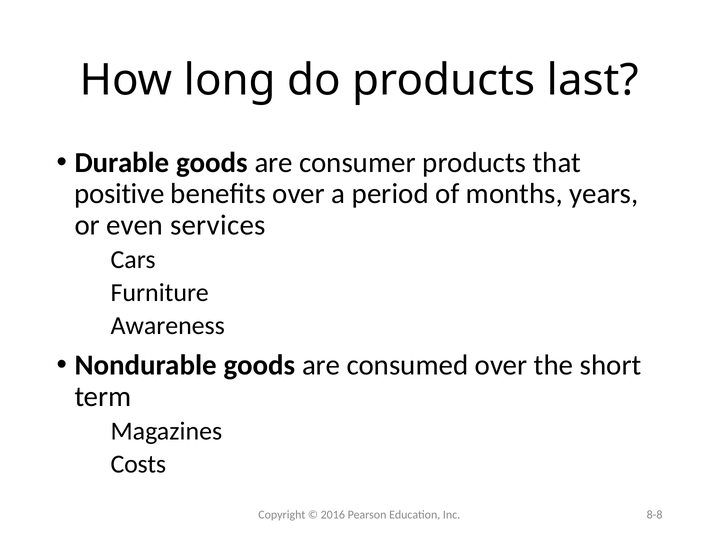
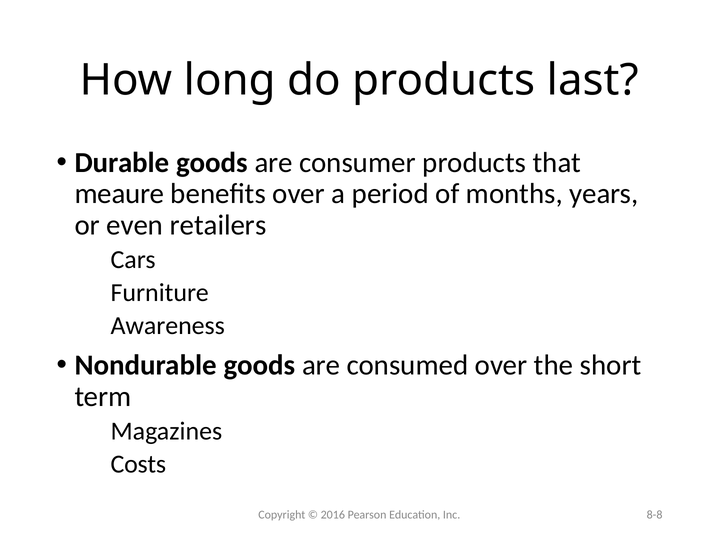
positive: positive -> meaure (119, 194)
services: services -> retailers (218, 225)
